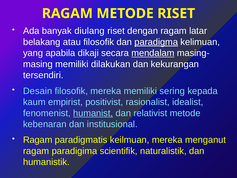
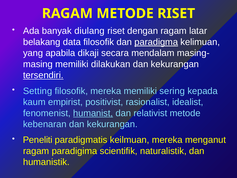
atau: atau -> data (72, 42)
mendalam underline: present -> none (153, 53)
tersendiri underline: none -> present (43, 75)
Desain: Desain -> Setting (38, 91)
kebenaran dan institusional: institusional -> kekurangan (112, 124)
Ragam: Ragam -> Peneliti (38, 140)
